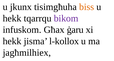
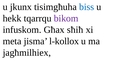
biss colour: orange -> blue (87, 7)
ġaru: ġaru -> sħiħ (75, 30)
hekk: hekk -> meta (12, 41)
